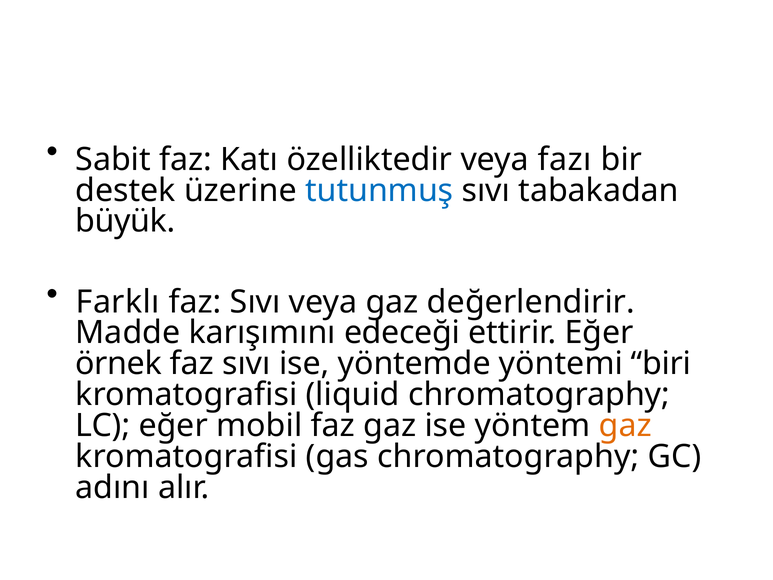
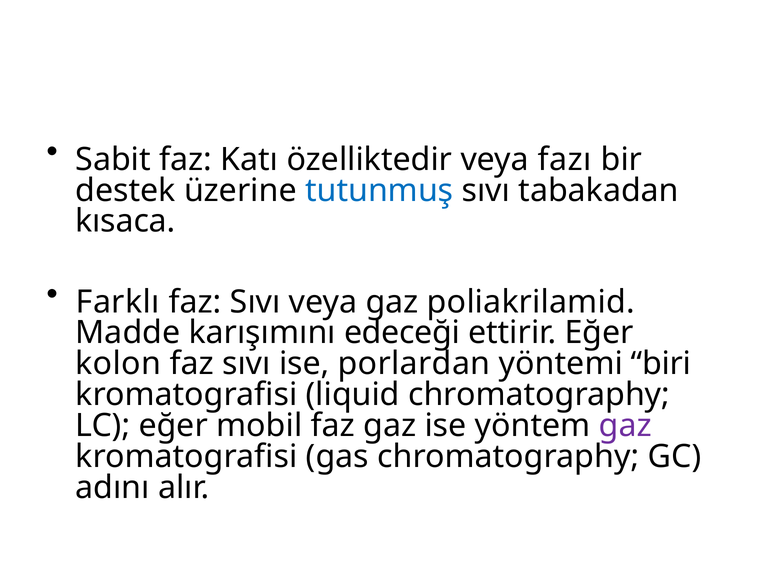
büyük: büyük -> kısaca (125, 221)
değerlendirir: değerlendirir -> poliakrilamid (531, 302)
örnek: örnek -> kolon (118, 364)
yöntemde: yöntemde -> porlardan (414, 364)
gaz colour: orange -> purple (625, 425)
